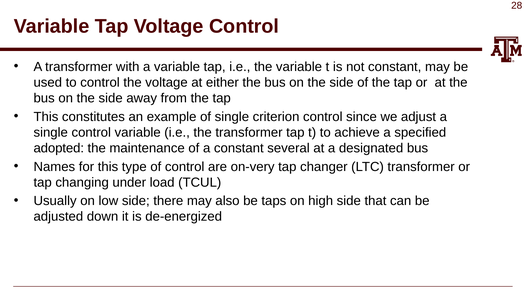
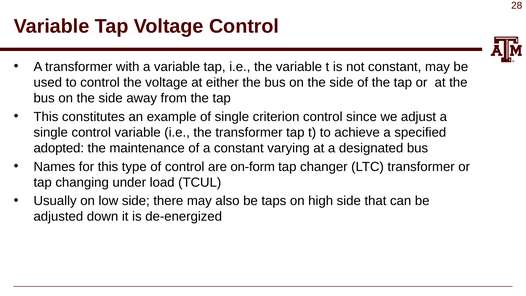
several: several -> varying (289, 148)
on-very: on-very -> on-form (253, 167)
